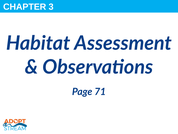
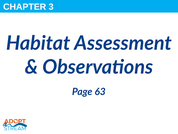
71: 71 -> 63 (100, 91)
